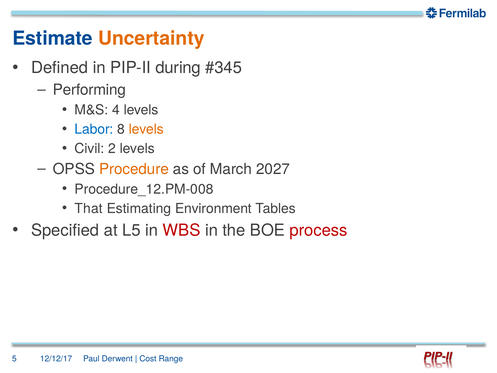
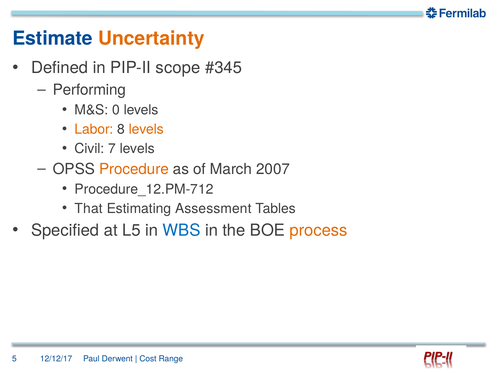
during: during -> scope (178, 68)
4: 4 -> 0 (116, 110)
Labor colour: blue -> orange (94, 129)
2: 2 -> 7 (112, 148)
2027: 2027 -> 2007 (273, 169)
Procedure_12.PM-008: Procedure_12.PM-008 -> Procedure_12.PM-712 (144, 189)
Environment: Environment -> Assessment (213, 208)
WBS colour: red -> blue (182, 230)
process colour: red -> orange (318, 230)
